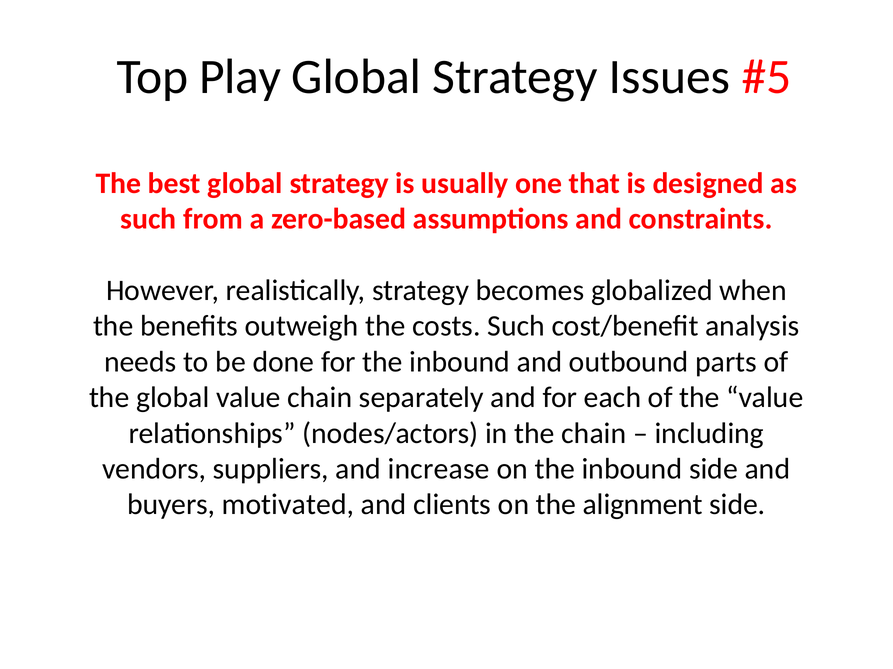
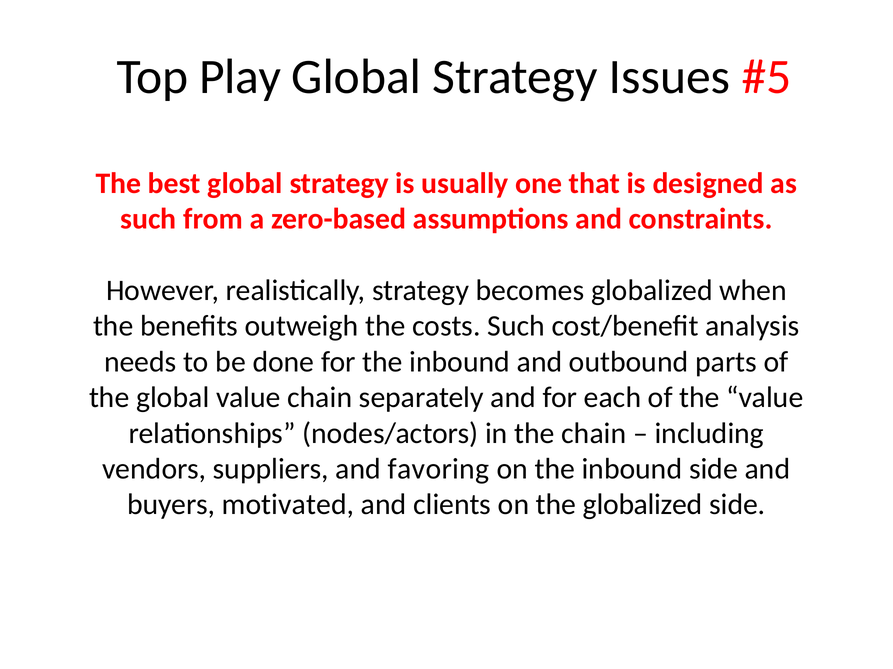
increase: increase -> favoring (439, 469)
the alignment: alignment -> globalized (643, 505)
